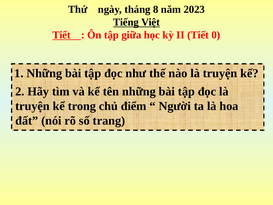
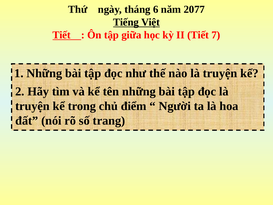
8: 8 -> 6 (156, 9)
2023: 2023 -> 2077 (194, 9)
0: 0 -> 7 (216, 35)
